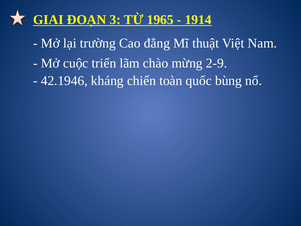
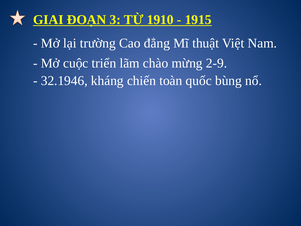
1965: 1965 -> 1910 (160, 20)
1914: 1914 -> 1915 (198, 20)
42.1946: 42.1946 -> 32.1946 (64, 81)
